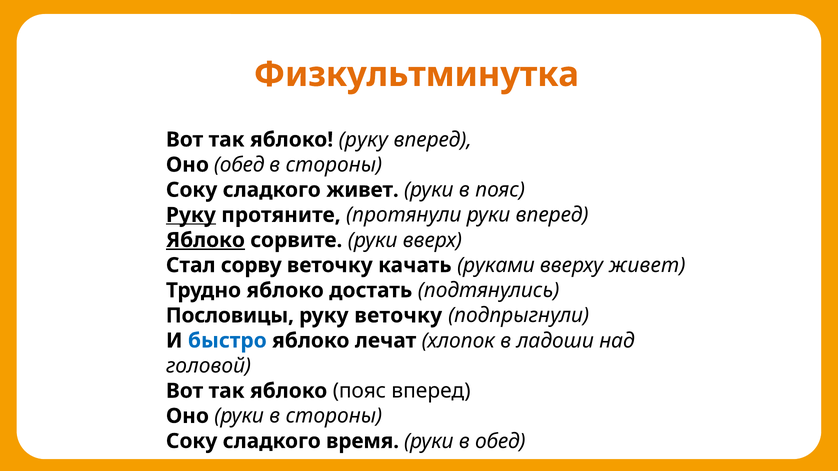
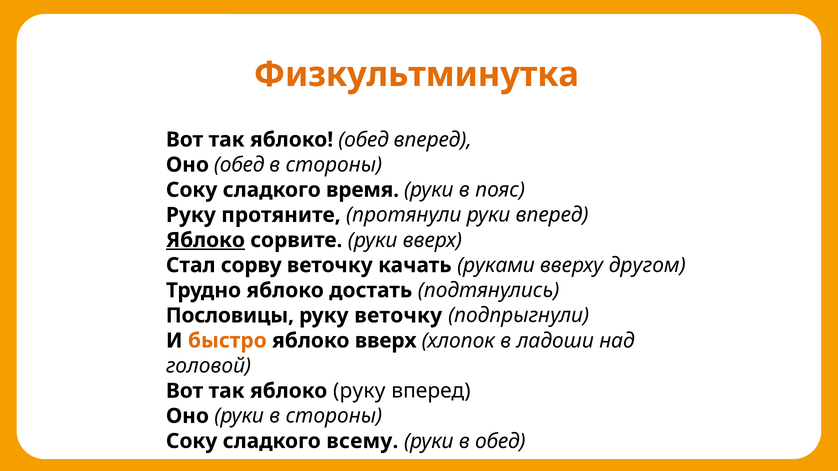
яблоко руку: руку -> обед (364, 140)
сладкого живет: живет -> время (363, 190)
Руку underline: present -> none (191, 215)
вверху живет: живет -> другом (647, 265)
быстро colour: blue -> orange (227, 341)
яблоко лечат: лечат -> вверх (386, 341)
яблоко пояс: пояс -> руку (359, 391)
время: время -> всему (362, 441)
